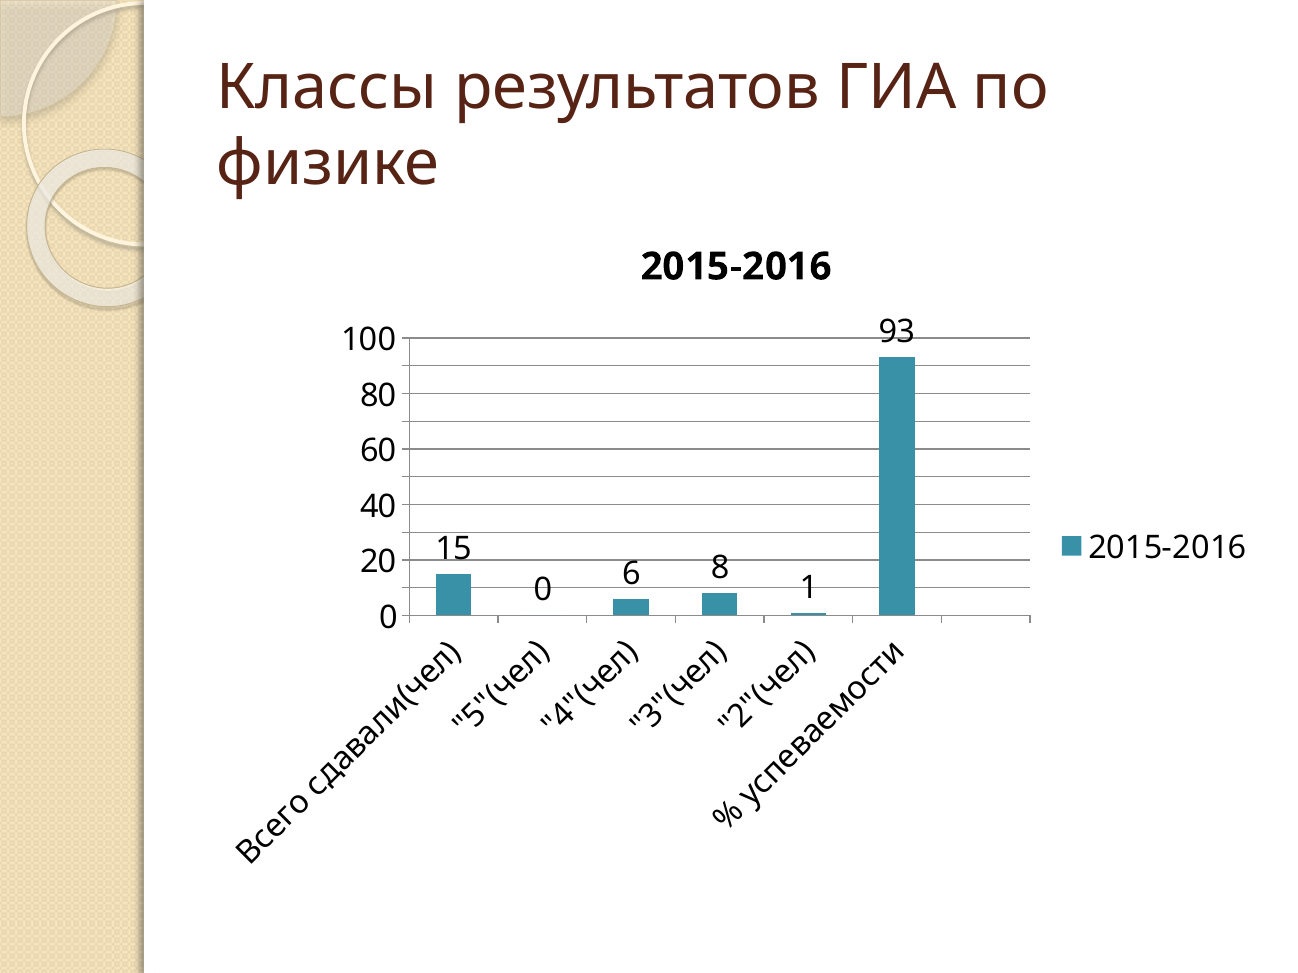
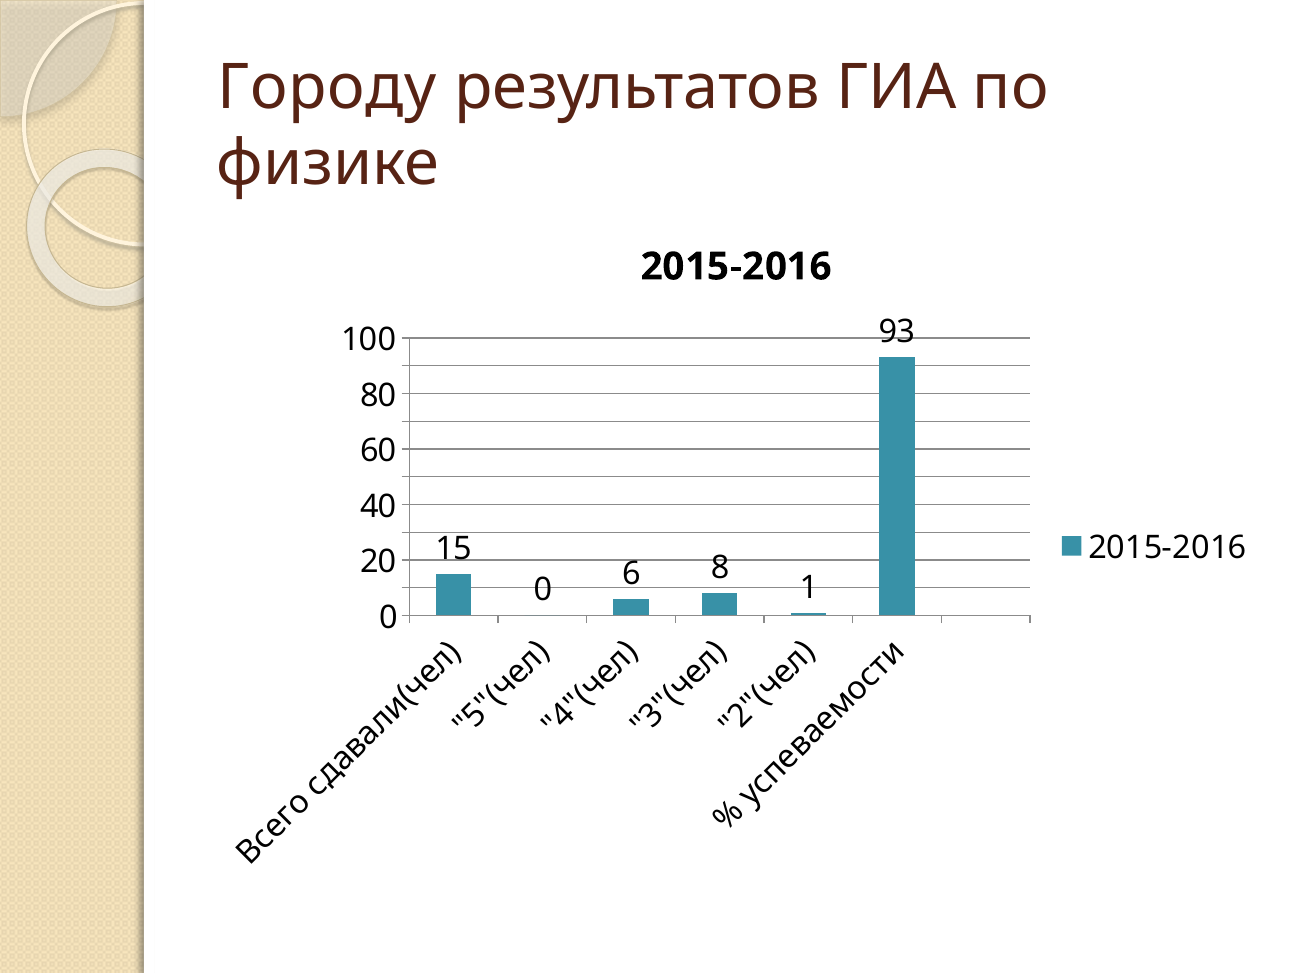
Классы: Классы -> Городу (327, 88)
